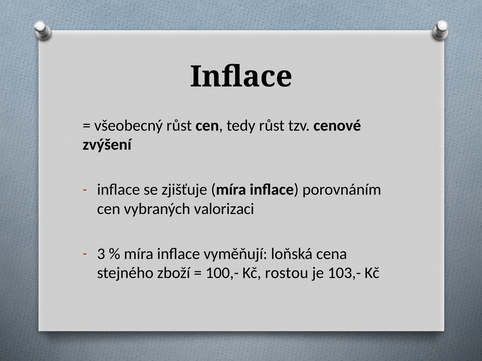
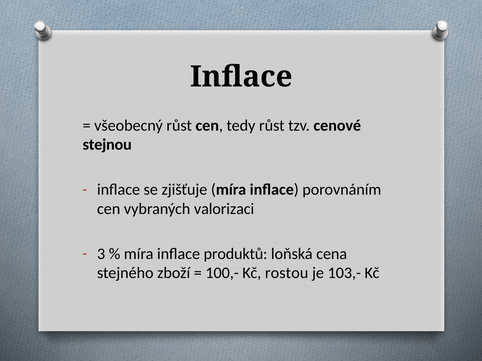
zvýšení: zvýšení -> stejnou (107, 145)
vyměňují: vyměňují -> produktů (236, 254)
